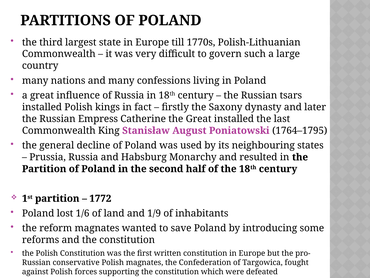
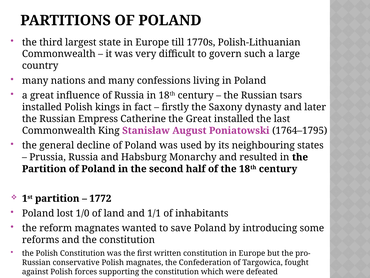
1/6: 1/6 -> 1/0 (83, 213)
1/9: 1/9 -> 1/1 (154, 213)
